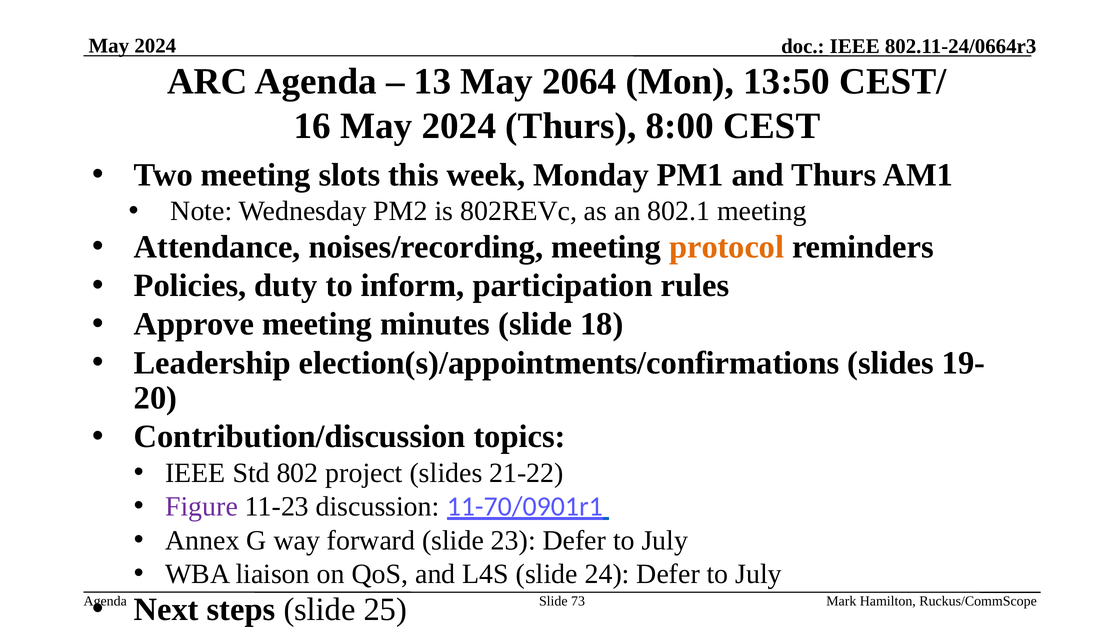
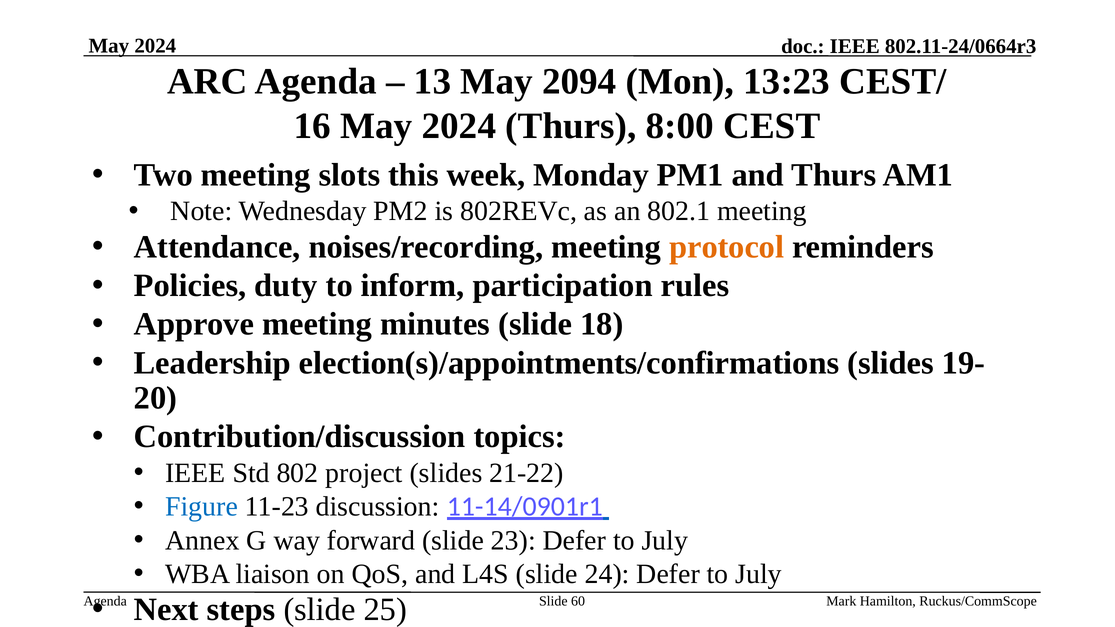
2064: 2064 -> 2094 (579, 81)
13:50: 13:50 -> 13:23 (787, 81)
Figure colour: purple -> blue (202, 507)
11-70/0901r1: 11-70/0901r1 -> 11-14/0901r1 (525, 507)
73: 73 -> 60 (578, 602)
